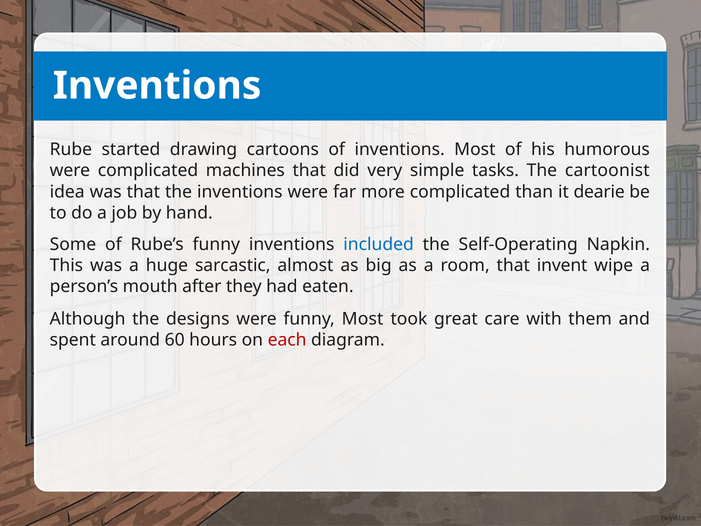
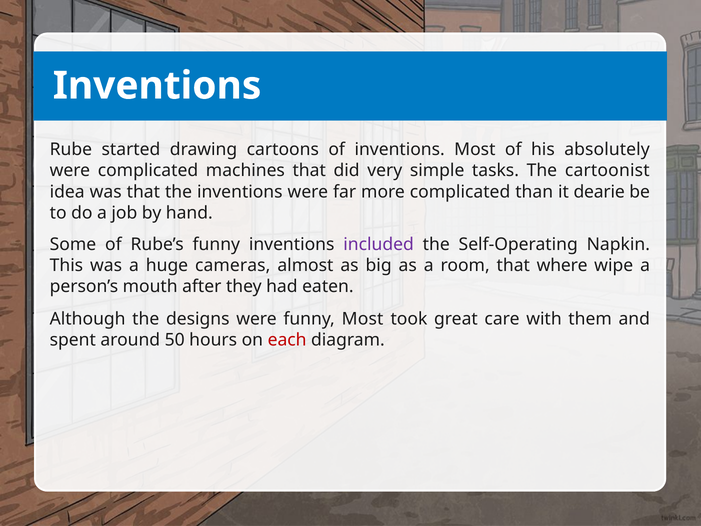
humorous: humorous -> absolutely (607, 150)
included colour: blue -> purple (379, 244)
sarcastic: sarcastic -> cameras (233, 265)
invent: invent -> where (562, 265)
60: 60 -> 50 (175, 340)
